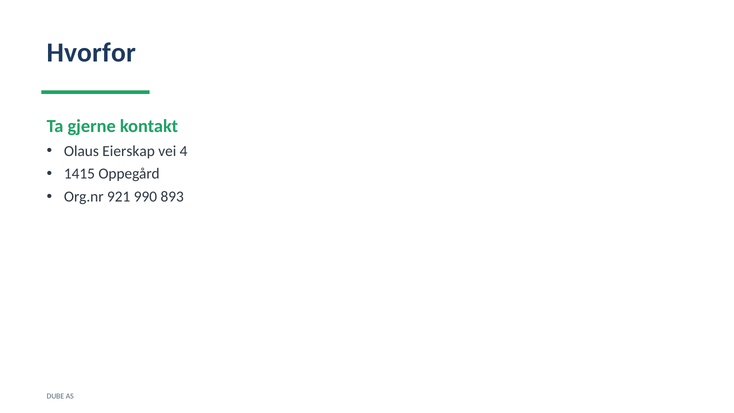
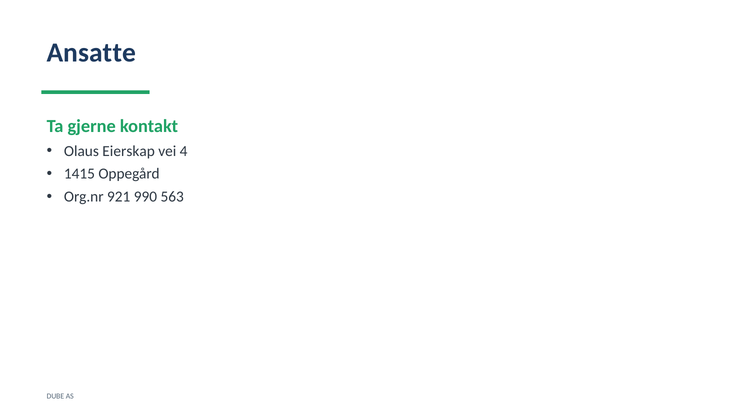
Hvorfor: Hvorfor -> Ansatte (91, 52)
893: 893 -> 563 (172, 197)
